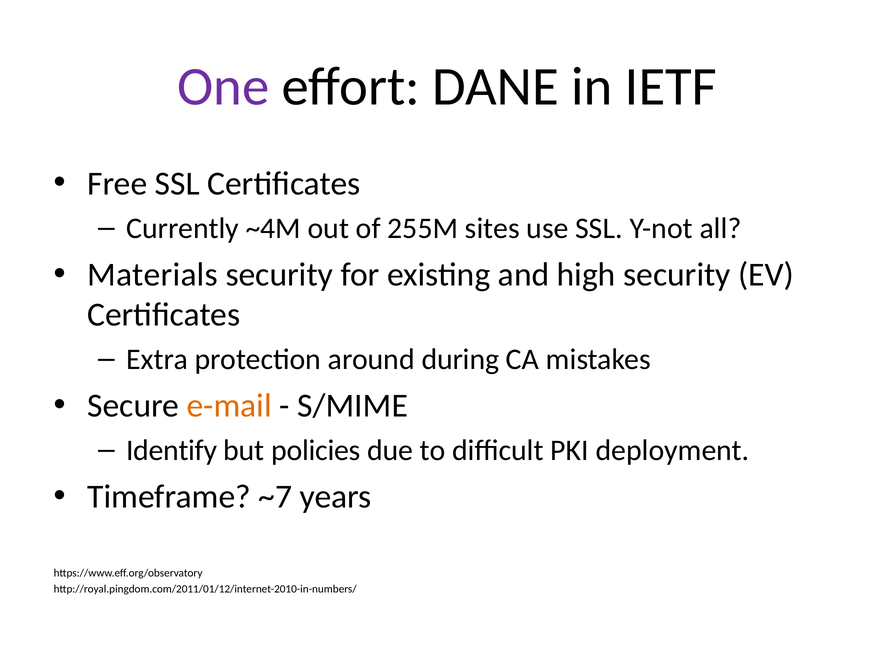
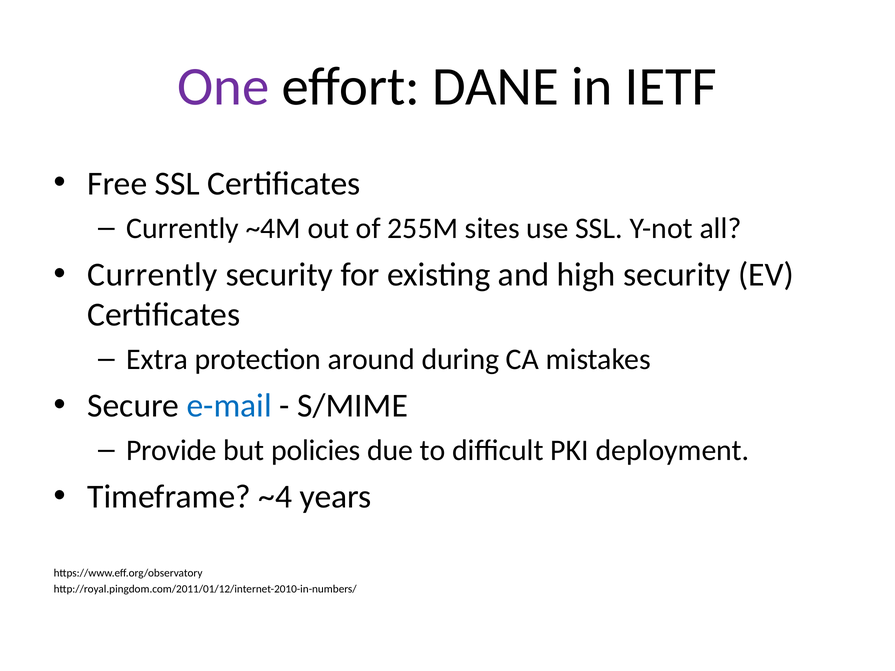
Materials: Materials -> Currently (152, 275)
e-mail colour: orange -> blue (229, 406)
Identify: Identify -> Provide (172, 451)
~7: ~7 -> ~4 (275, 497)
